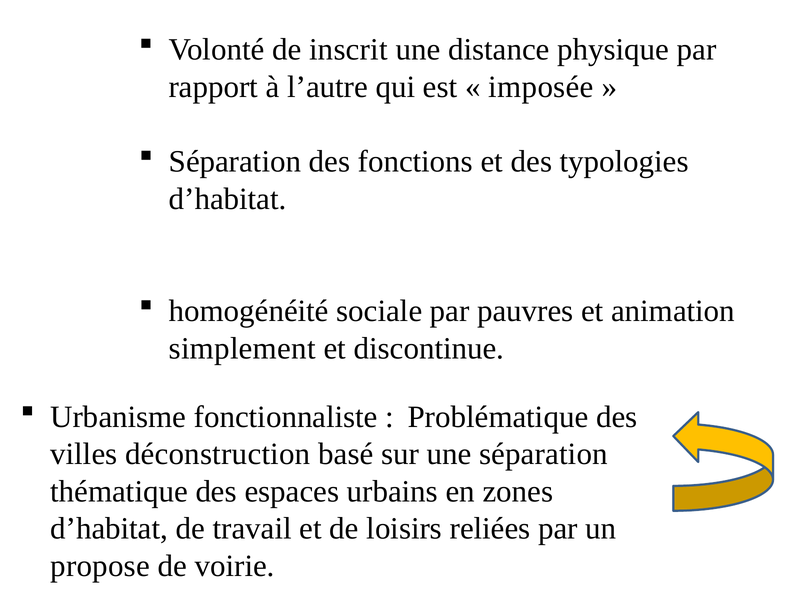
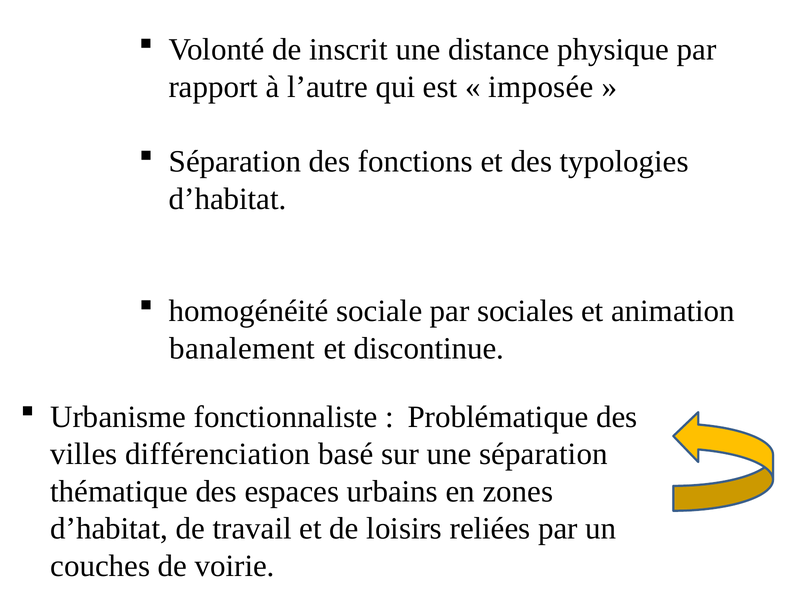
pauvres: pauvres -> sociales (525, 311)
simplement: simplement -> banalement (242, 349)
déconstruction: déconstruction -> différenciation (218, 455)
propose: propose -> couches (100, 566)
